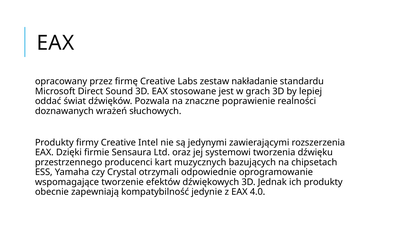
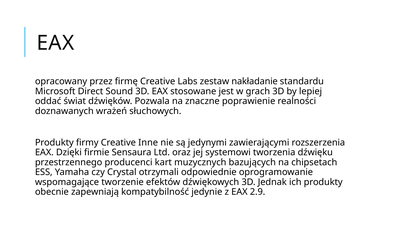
Intel: Intel -> Inne (148, 142)
4.0: 4.0 -> 2.9 (258, 191)
